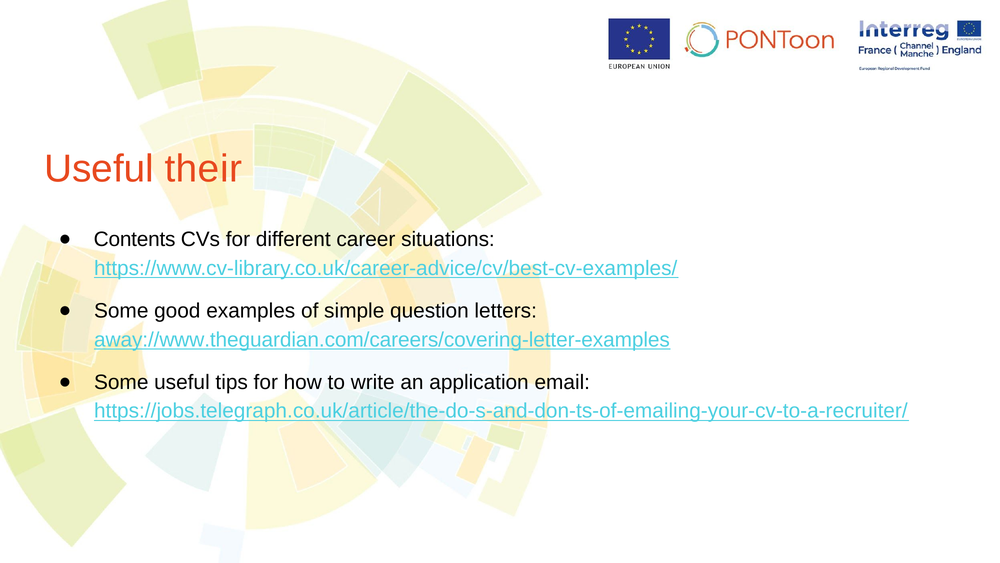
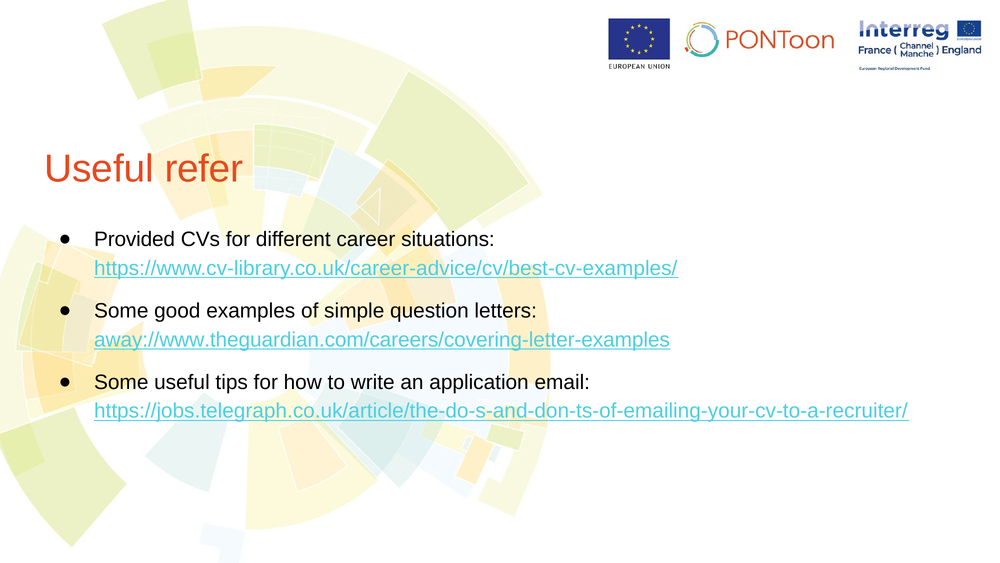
their: their -> refer (204, 169)
Contents: Contents -> Provided (135, 239)
